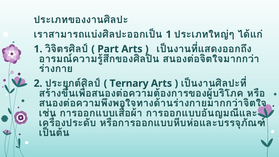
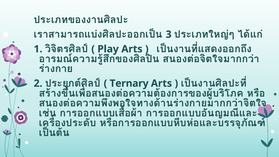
1: 1 -> 3 (169, 34)
Part: Part -> Play (108, 49)
